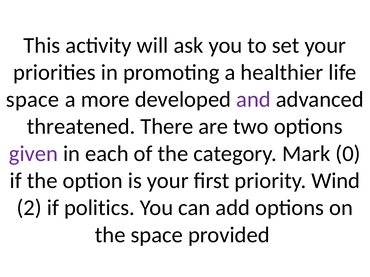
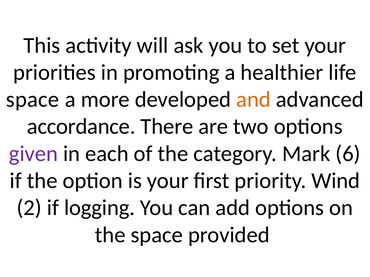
and colour: purple -> orange (254, 100)
threatened: threatened -> accordance (81, 127)
0: 0 -> 6 (348, 154)
politics: politics -> logging (100, 208)
